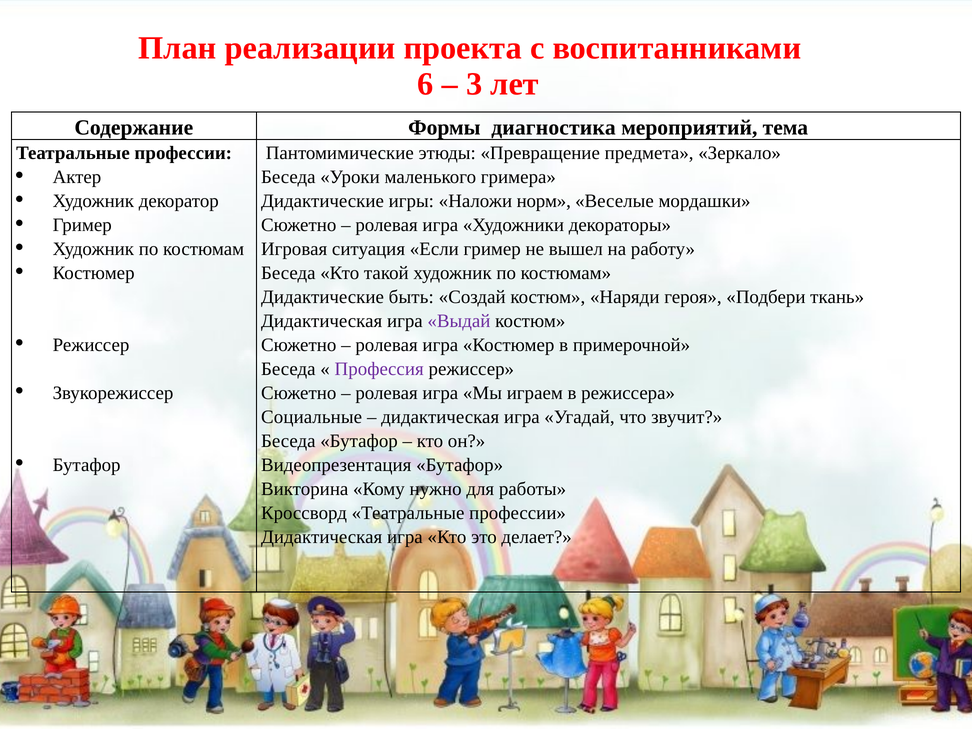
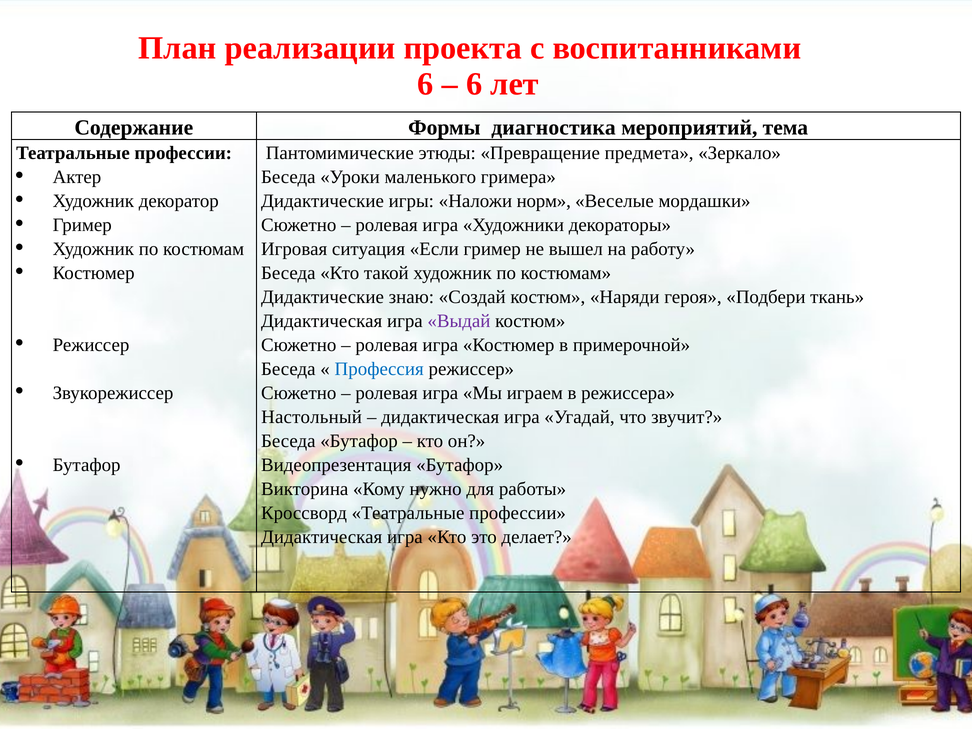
3: 3 -> 6 (474, 84)
быть: быть -> знаю (411, 297)
Профессия colour: purple -> blue (379, 369)
Социальные: Социальные -> Настольный (312, 417)
